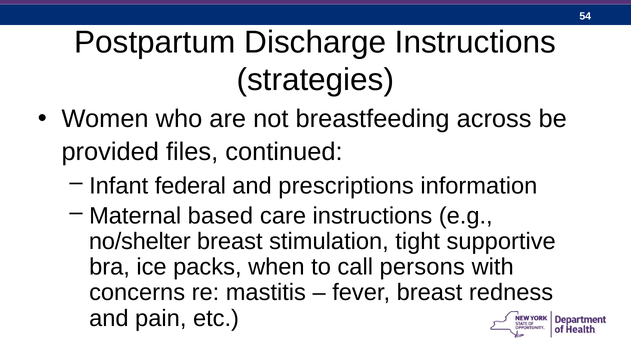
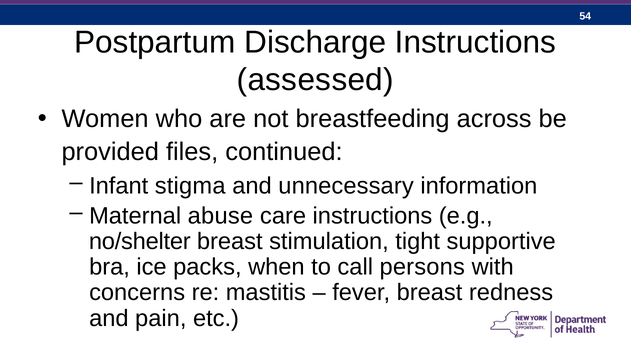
strategies: strategies -> assessed (315, 80)
federal: federal -> stigma (190, 186)
prescriptions: prescriptions -> unnecessary (346, 186)
based: based -> abuse (220, 216)
